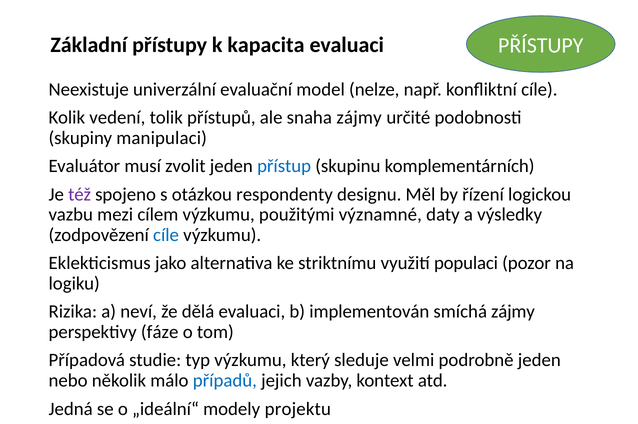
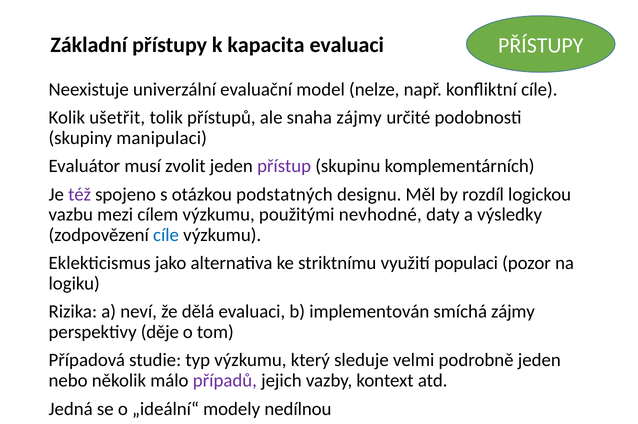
vedení: vedení -> ušetřit (117, 117)
přístup colour: blue -> purple (284, 166)
respondenty: respondenty -> podstatných (284, 194)
řízení: řízení -> rozdíl (483, 194)
významné: významné -> nevhodné (380, 214)
fáze: fáze -> děje (160, 332)
případů colour: blue -> purple (225, 380)
projektu: projektu -> nedílnou (298, 408)
